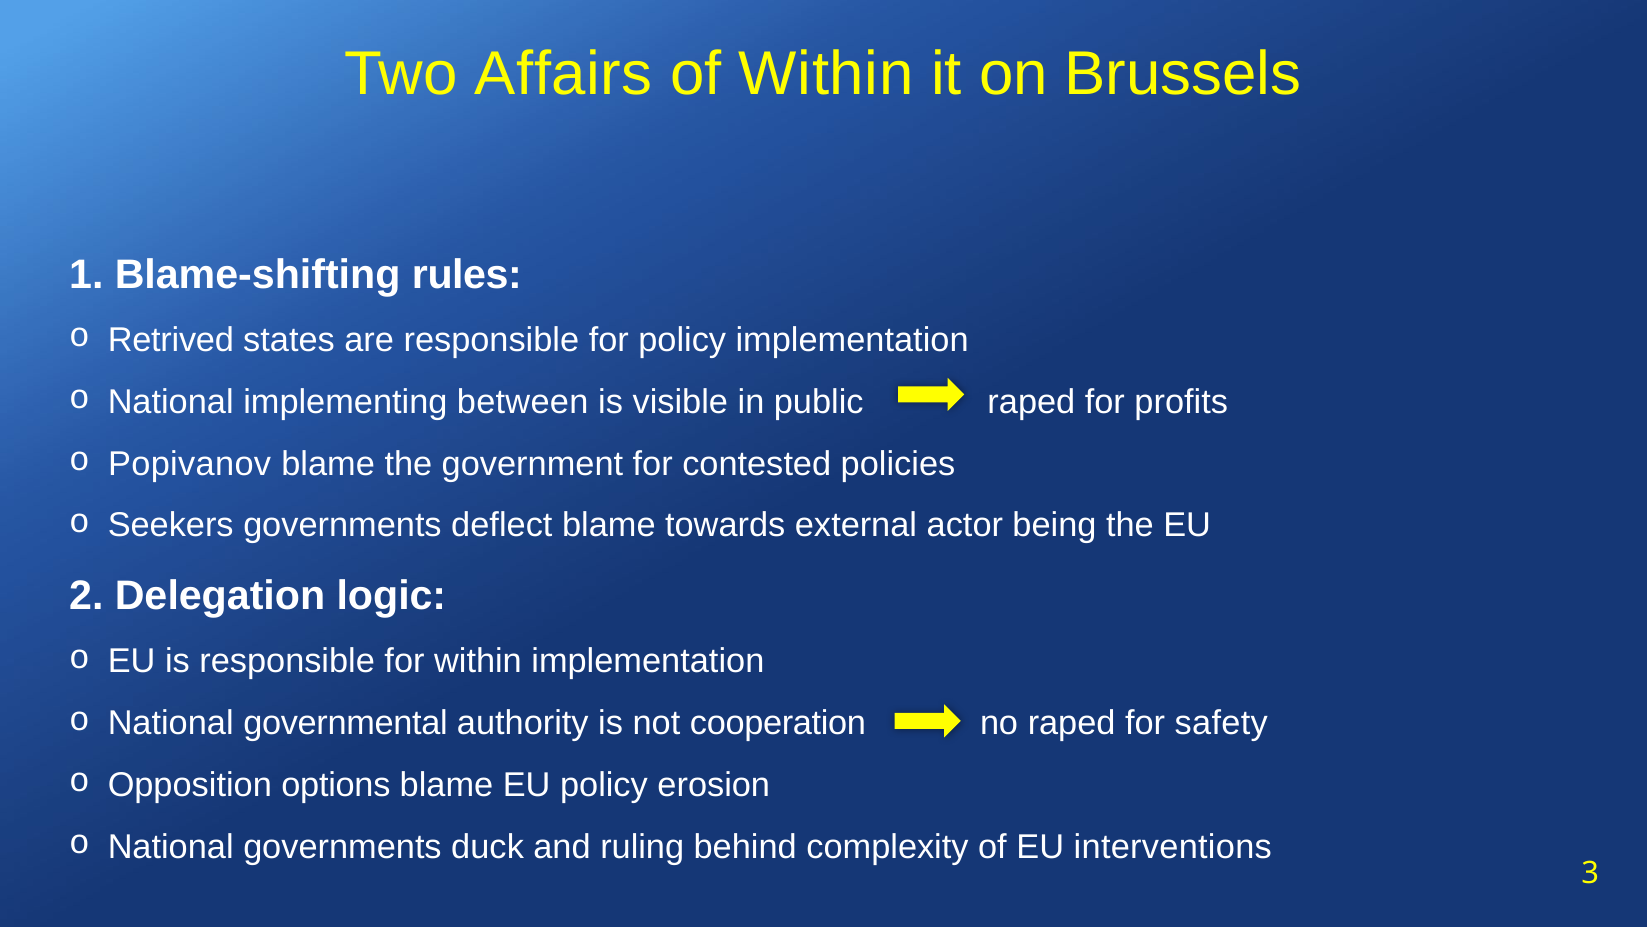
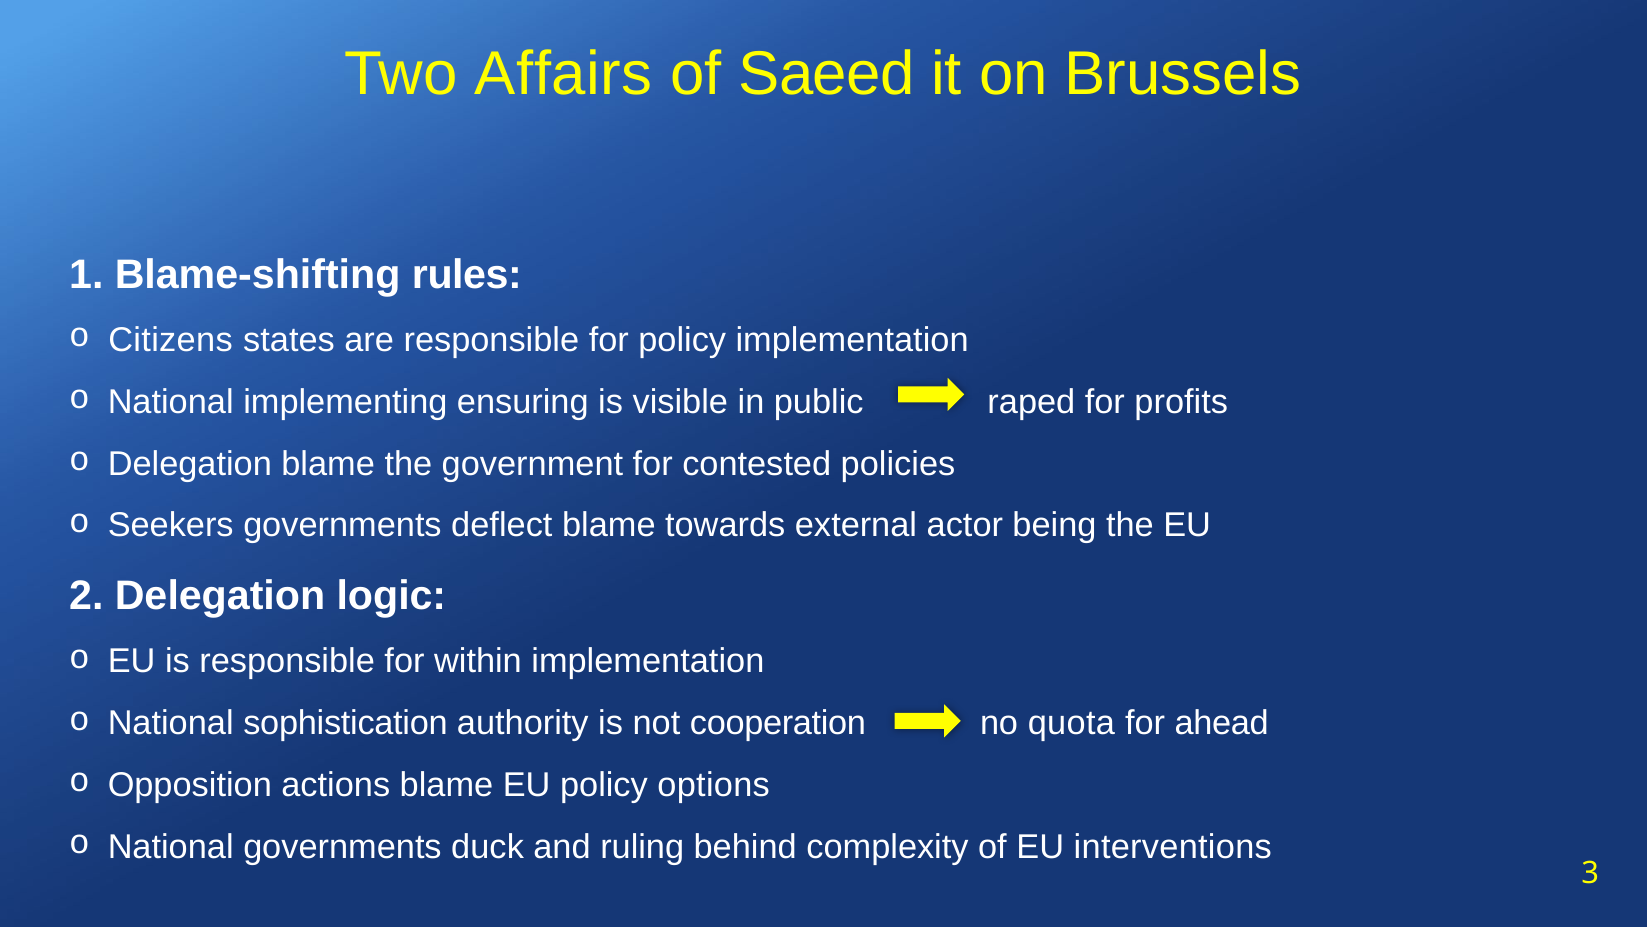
of Within: Within -> Saeed (827, 74)
Retrived: Retrived -> Citizens (171, 340)
between: between -> ensuring (523, 402)
Popivanov: Popivanov -> Delegation (190, 464)
governmental: governmental -> sophistication (346, 723)
no raped: raped -> quota (1071, 723)
safety: safety -> ahead (1222, 723)
options: options -> actions (336, 785)
erosion: erosion -> options (714, 785)
